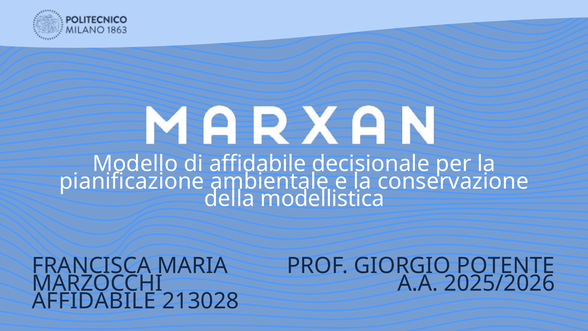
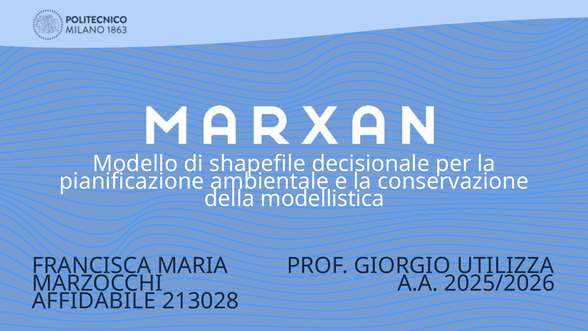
di affidabile: affidabile -> shapefile (257, 164)
POTENTE: POTENTE -> UTILIZZA (506, 266)
